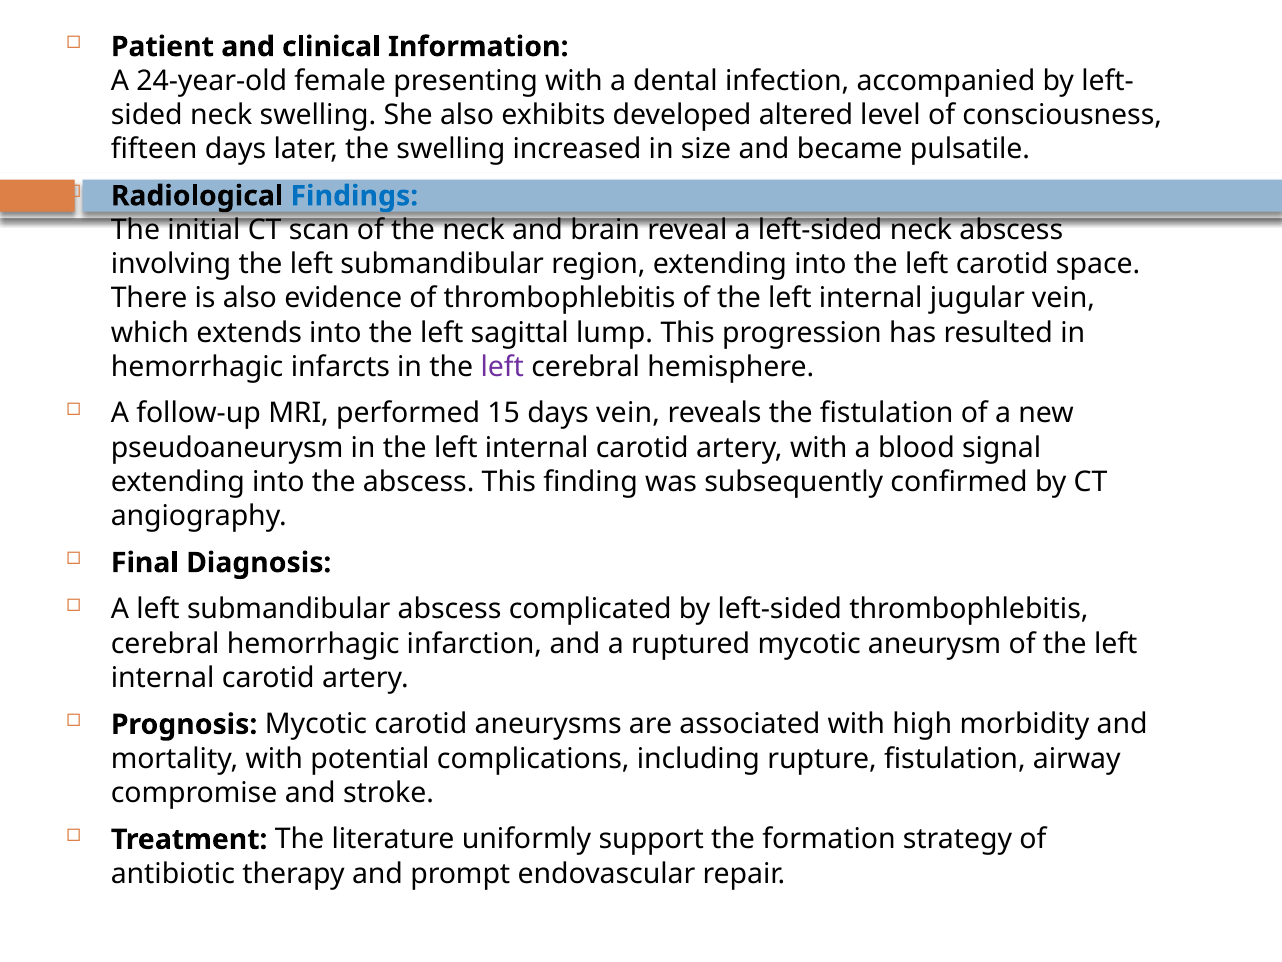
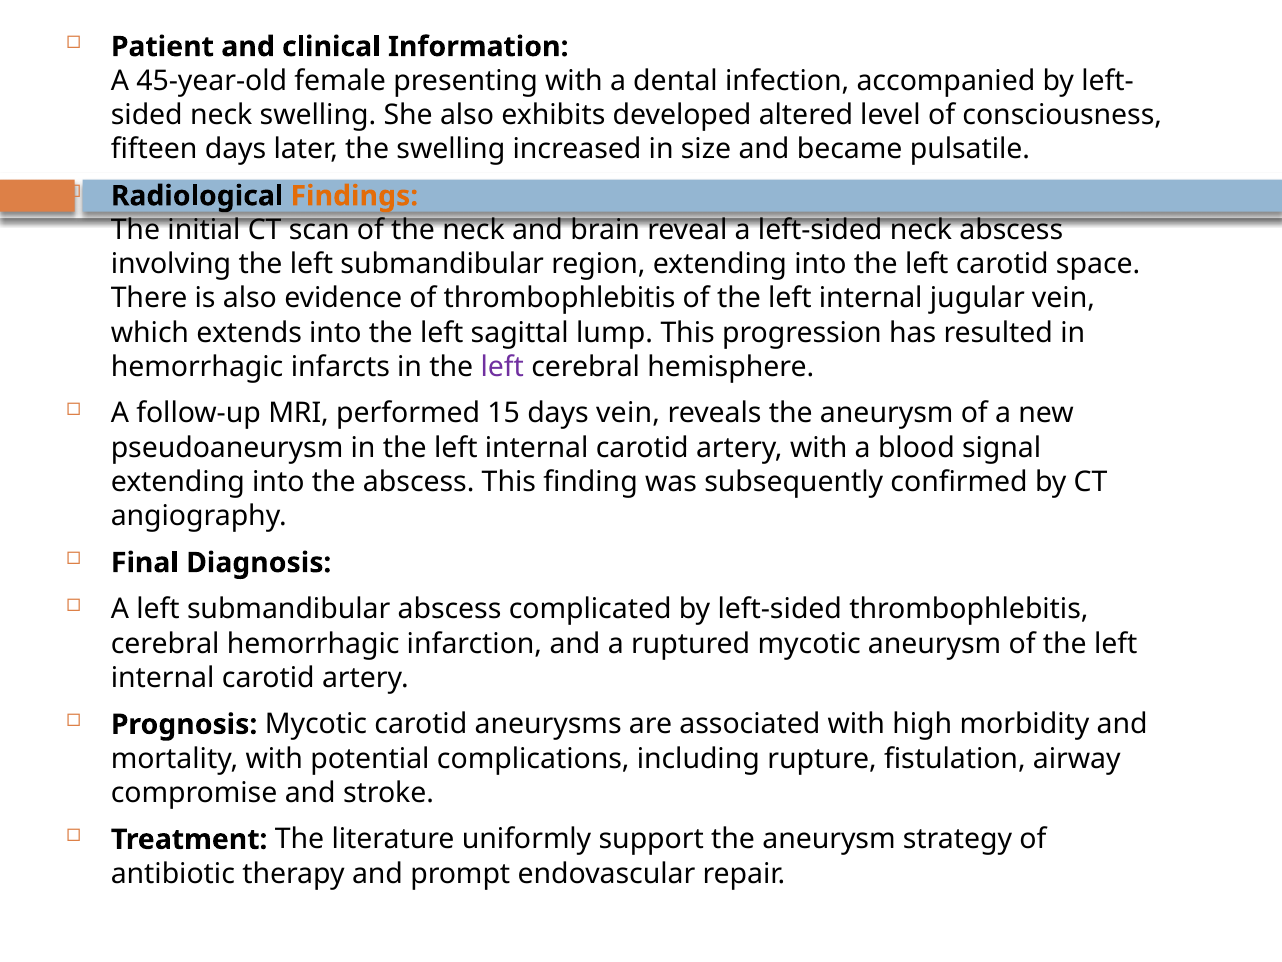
24-year-old: 24-year-old -> 45-year-old (212, 81)
Findings colour: blue -> orange (354, 196)
reveals the fistulation: fistulation -> aneurysm (887, 413)
support the formation: formation -> aneurysm (829, 839)
